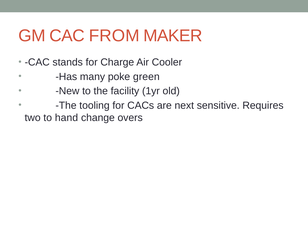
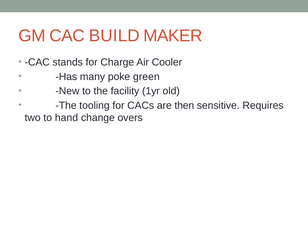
FROM: FROM -> BUILD (114, 36)
next: next -> then (184, 105)
